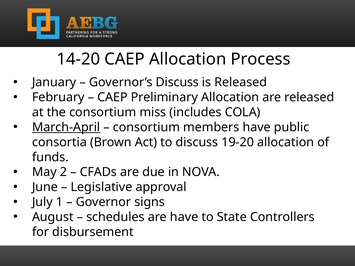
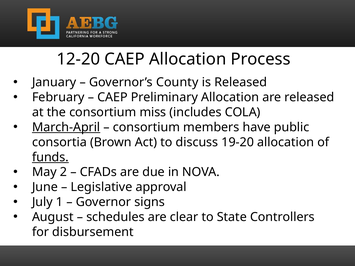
14-20: 14-20 -> 12-20 (78, 59)
Governor’s Discuss: Discuss -> County (177, 82)
funds underline: none -> present (50, 157)
are have: have -> clear (184, 217)
